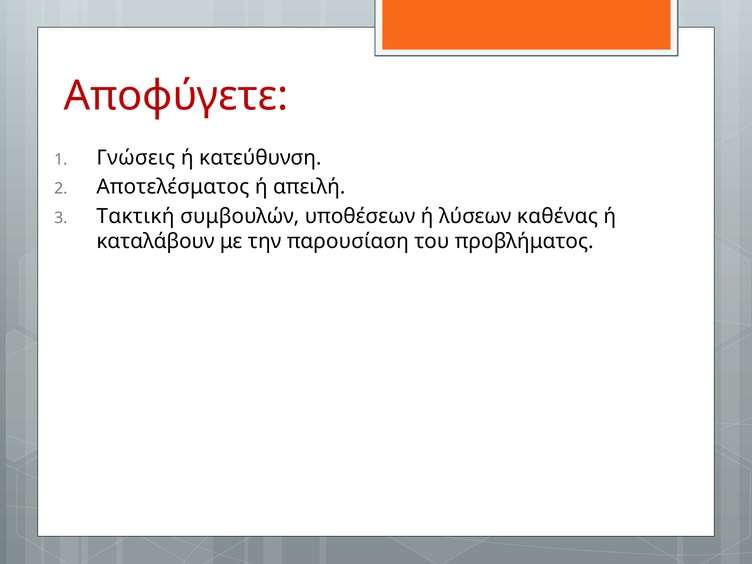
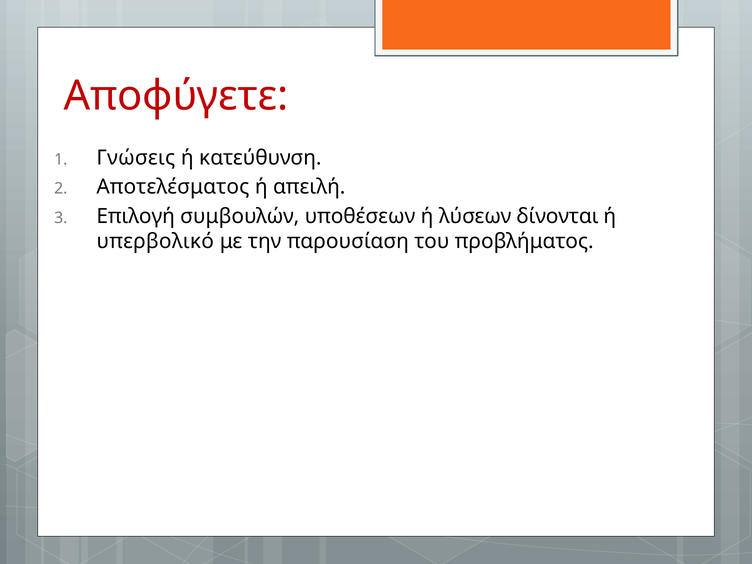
Τακτική: Τακτική -> Επιλογή (136, 216)
καθένας: καθένας -> δίνονται (558, 216)
καταλάβουν: καταλάβουν -> υπερβολικό (155, 241)
